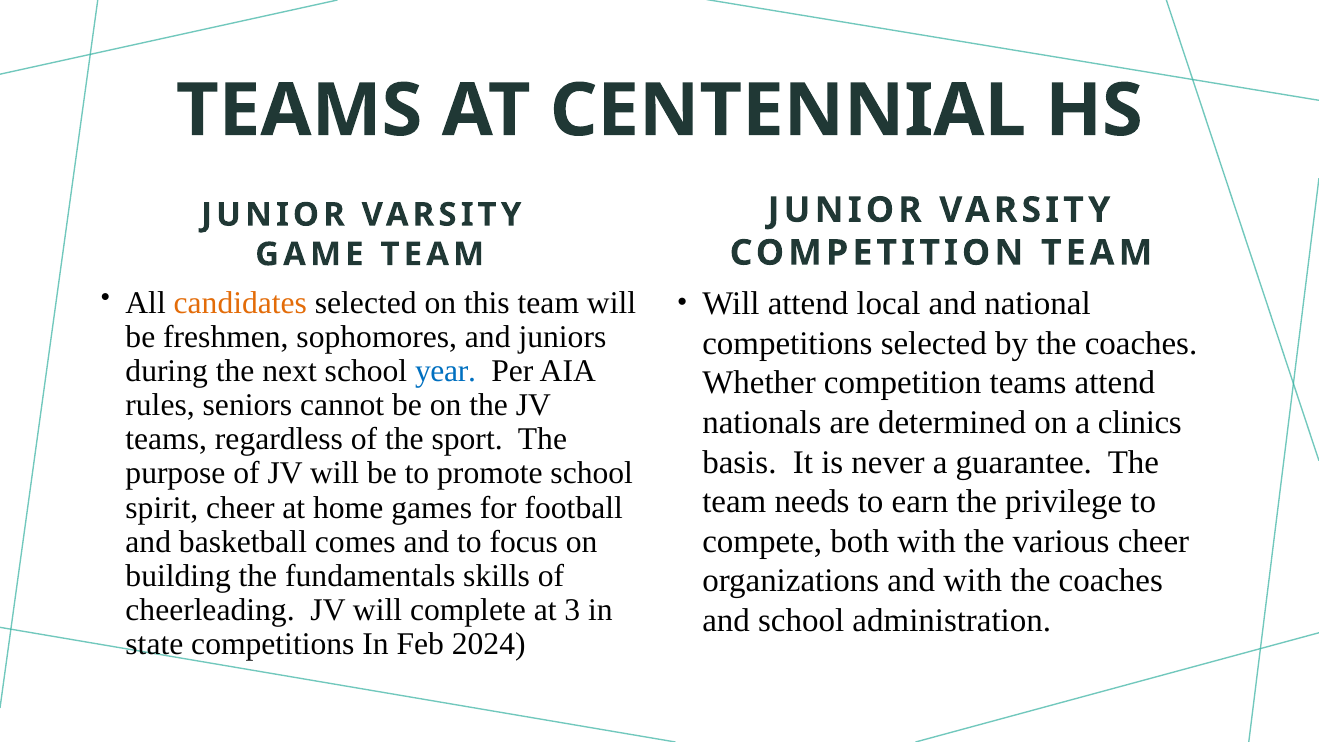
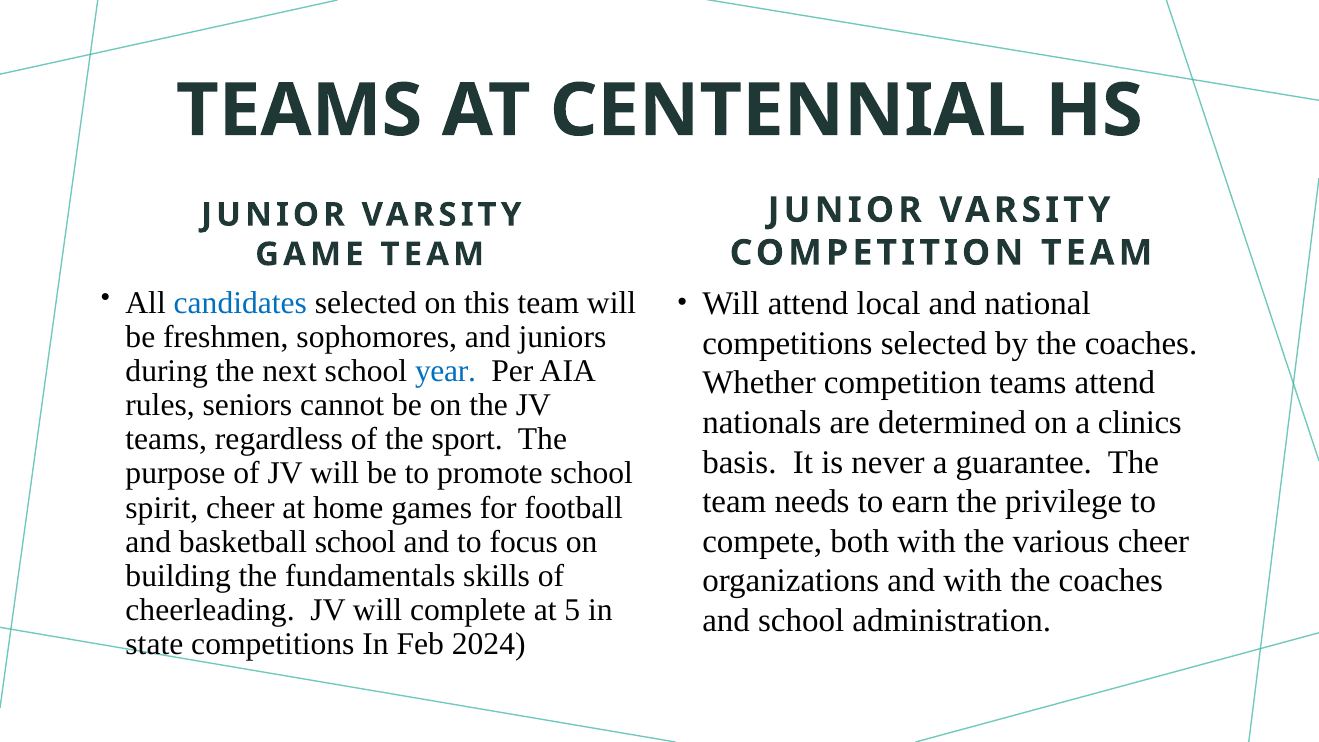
candidates colour: orange -> blue (240, 303)
basketball comes: comes -> school (355, 542)
3: 3 -> 5 (572, 610)
